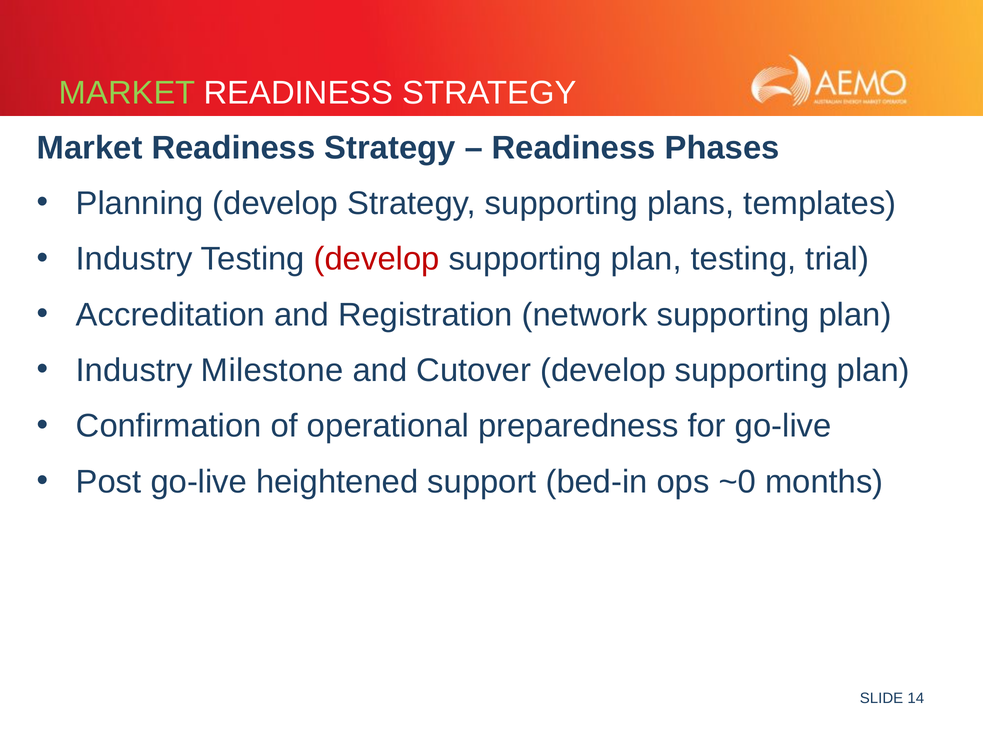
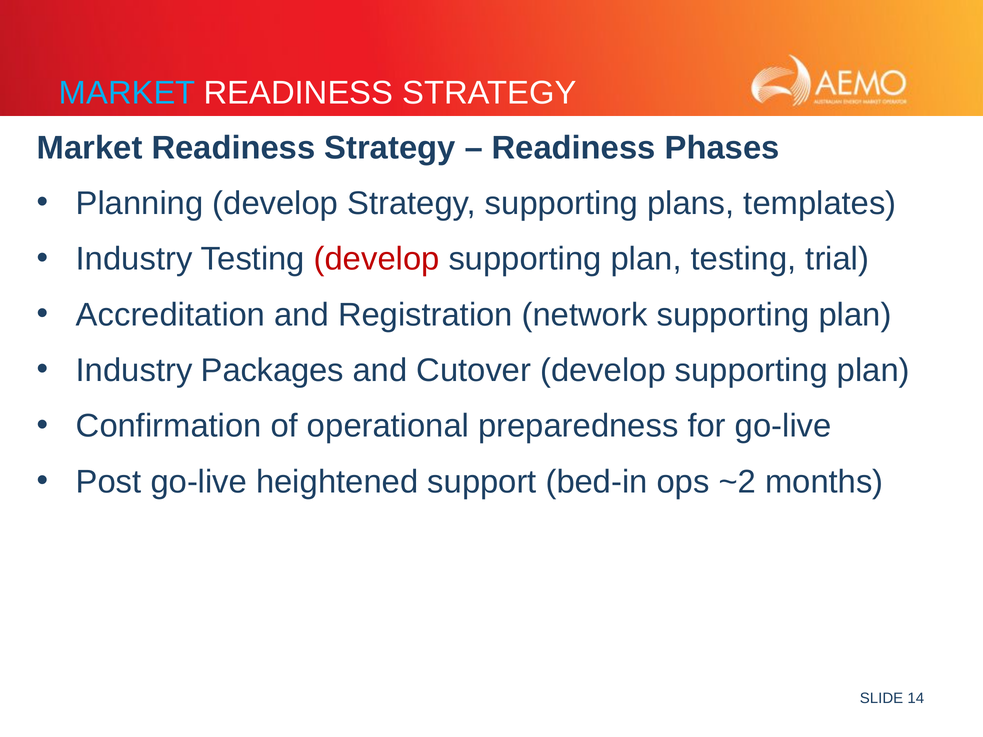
MARKET colour: light green -> light blue (127, 93)
Milestone: Milestone -> Packages (272, 371)
~0: ~0 -> ~2 (737, 482)
